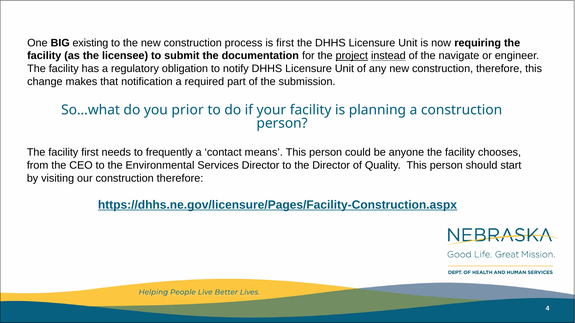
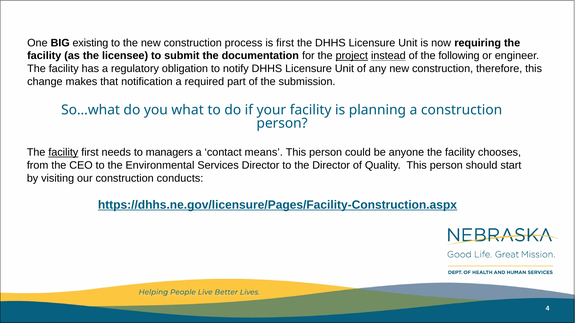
navigate: navigate -> following (459, 56)
prior: prior -> what (188, 110)
facility underline: none -> present (63, 152)
frequently: frequently -> managers (169, 152)
our construction therefore: therefore -> conducts (180, 178)
